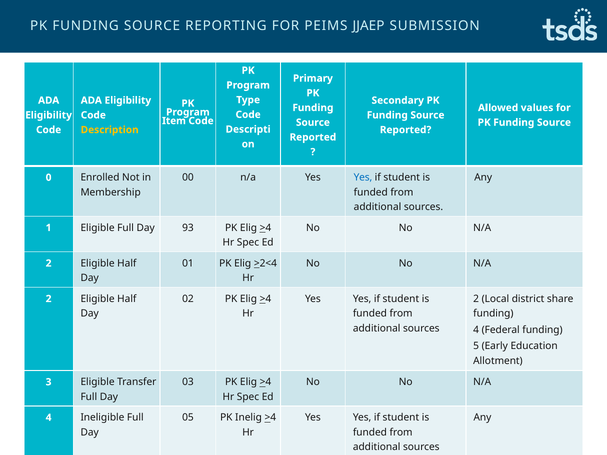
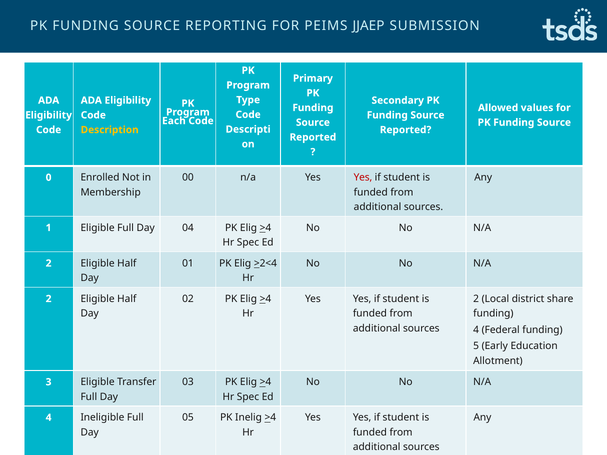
Item: Item -> Each (174, 121)
Yes colour: blue -> red (363, 178)
93: 93 -> 04 (188, 228)
